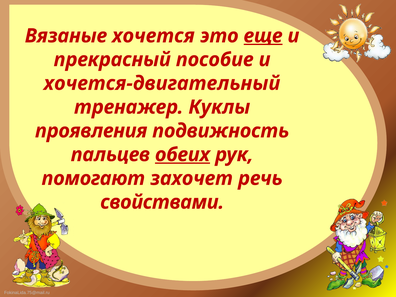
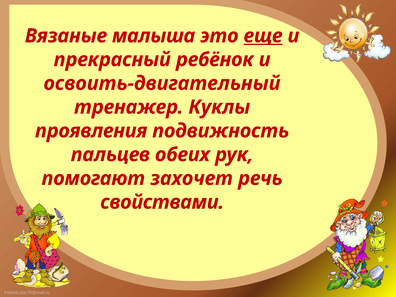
хочется: хочется -> малыша (154, 36)
пособие: пособие -> ребёнок (215, 60)
хочется-двигательный: хочется-двигательный -> освоить-двигательный (162, 83)
обеих underline: present -> none (183, 155)
